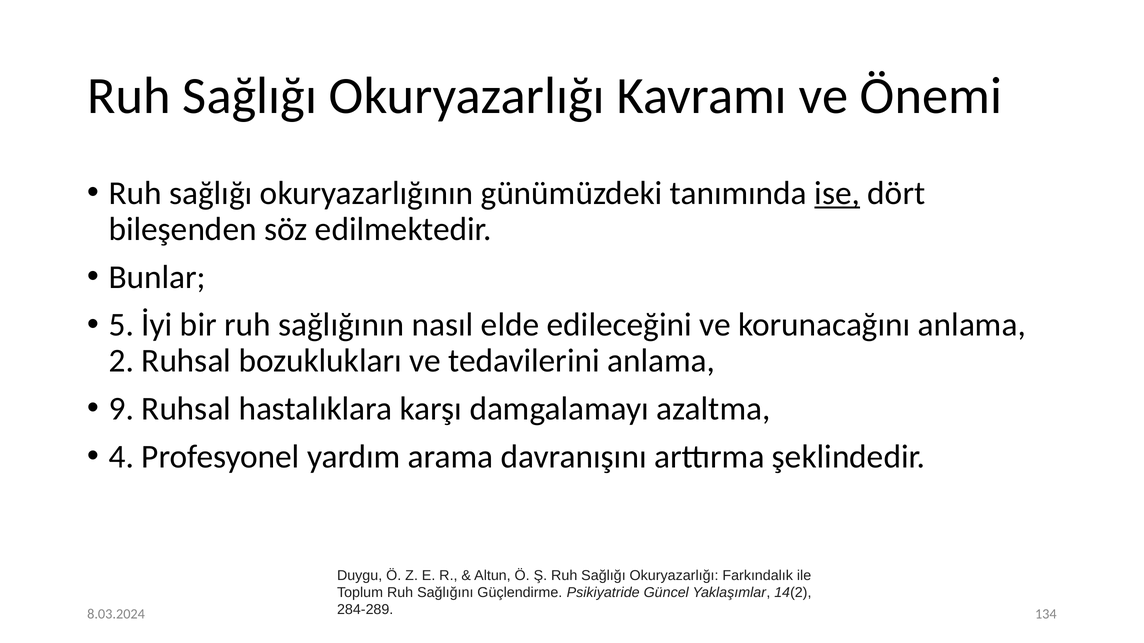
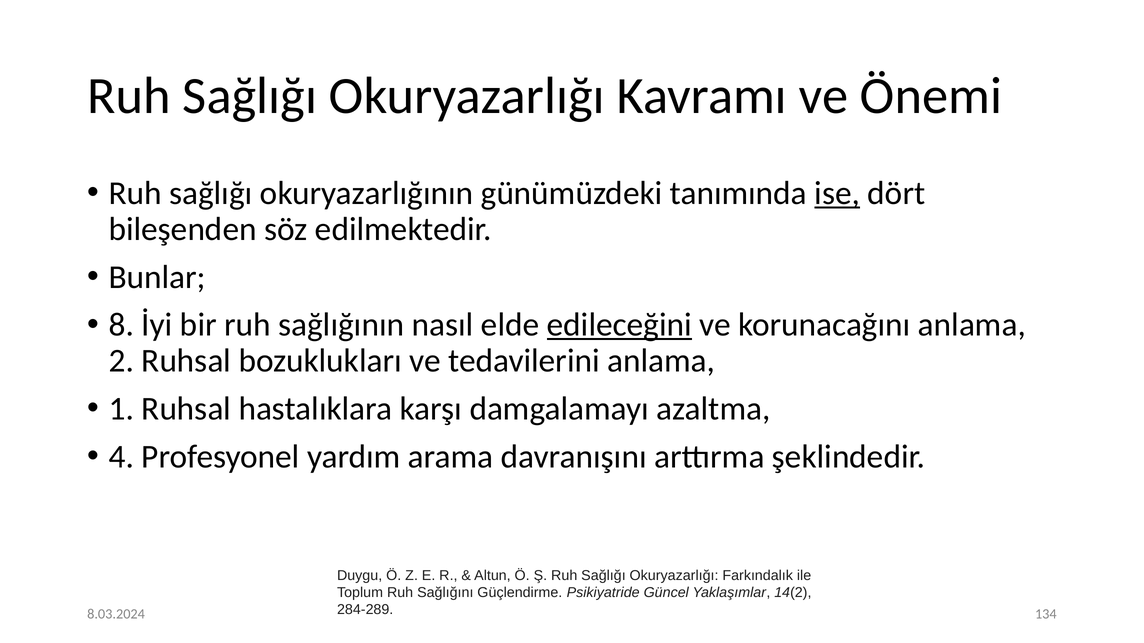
5: 5 -> 8 (121, 325)
edileceğini underline: none -> present (619, 325)
9: 9 -> 1 (121, 409)
